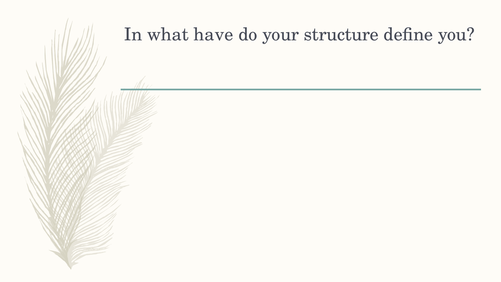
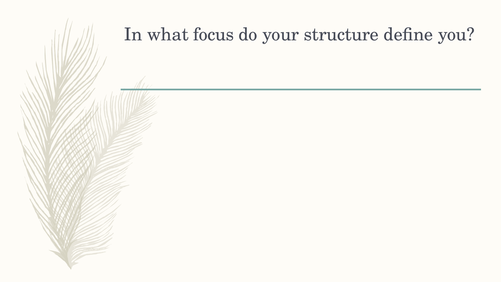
have: have -> focus (214, 35)
